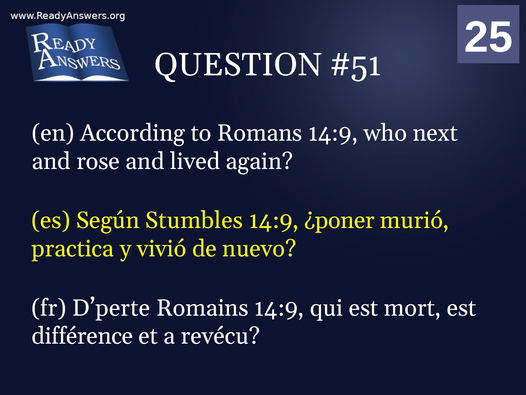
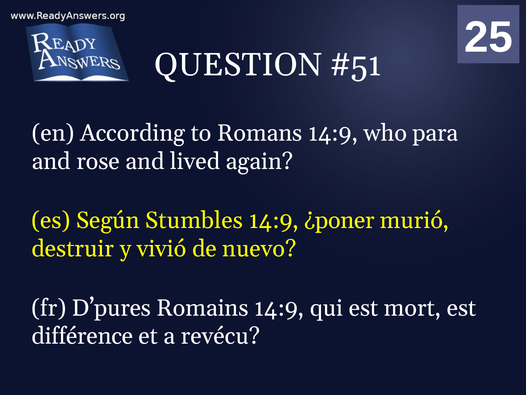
next: next -> para (435, 133)
practica: practica -> destruir (73, 248)
D’perte: D’perte -> D’pures (111, 308)
